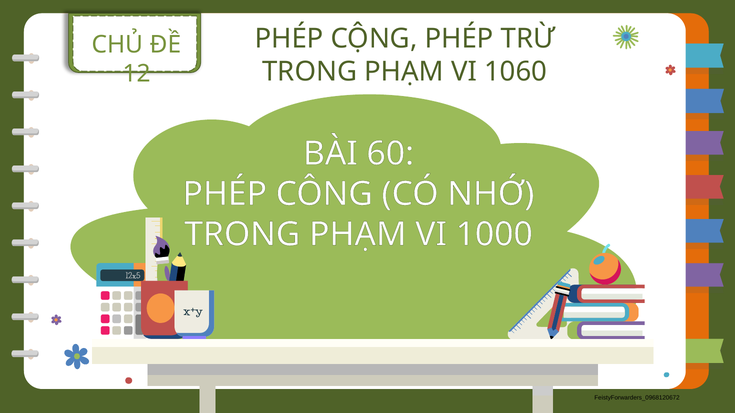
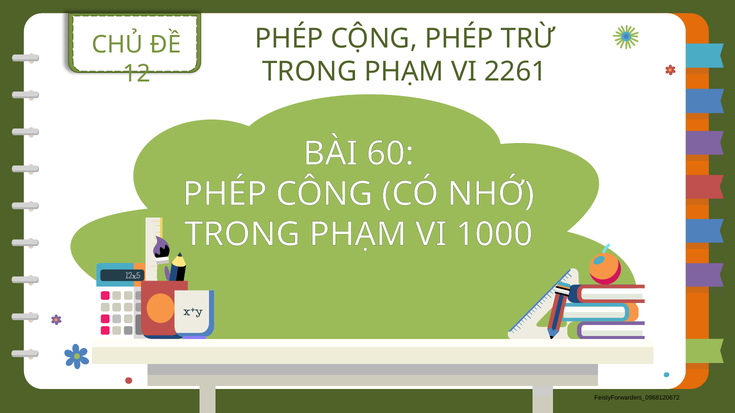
1060: 1060 -> 2261 (516, 72)
